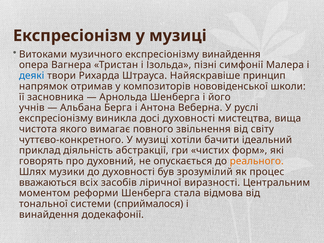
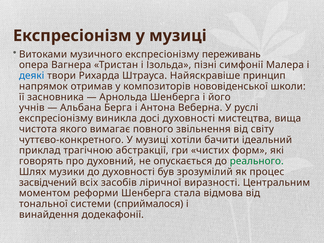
експресіонізму винайдення: винайдення -> переживань (231, 54)
діяльність: діяльність -> трагічною (88, 150)
реального colour: orange -> green (257, 161)
вважаються: вважаються -> засвідчений (48, 183)
